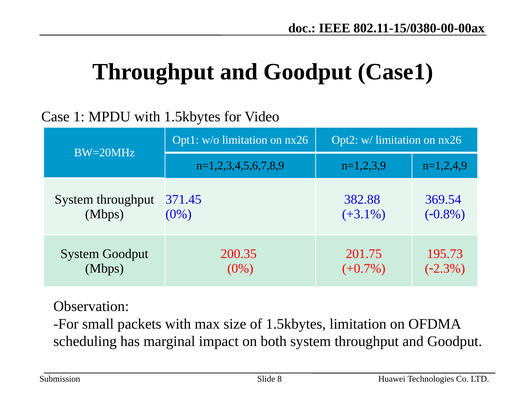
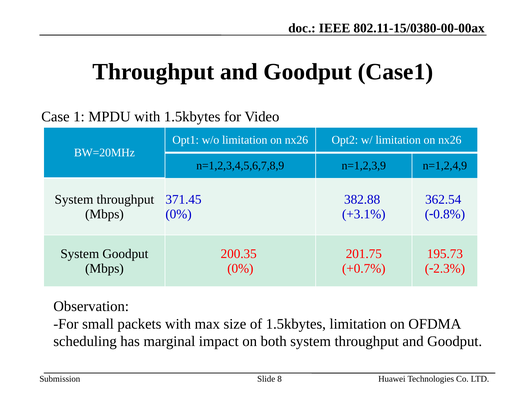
369.54: 369.54 -> 362.54 (443, 199)
